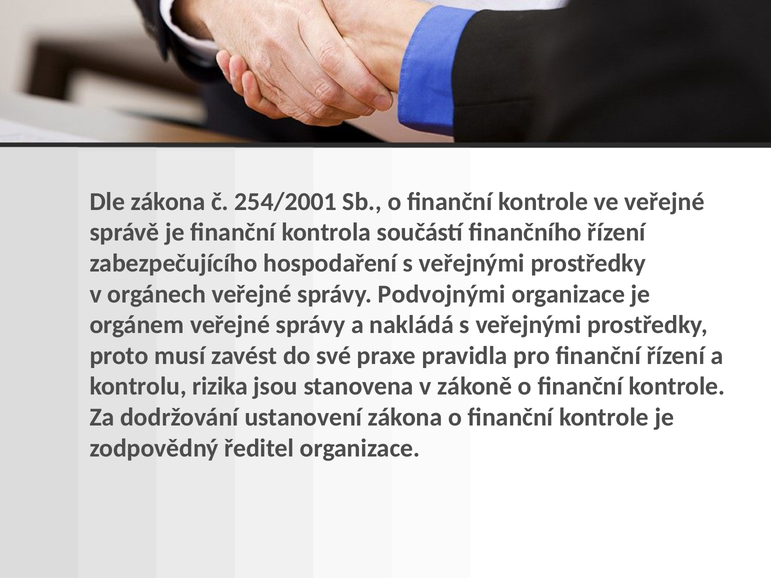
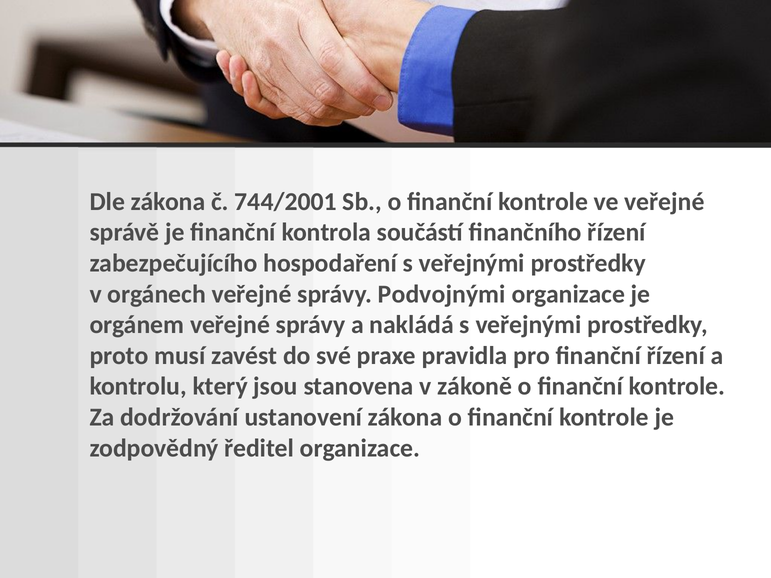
254/2001: 254/2001 -> 744/2001 (286, 202)
rizika: rizika -> který (220, 387)
